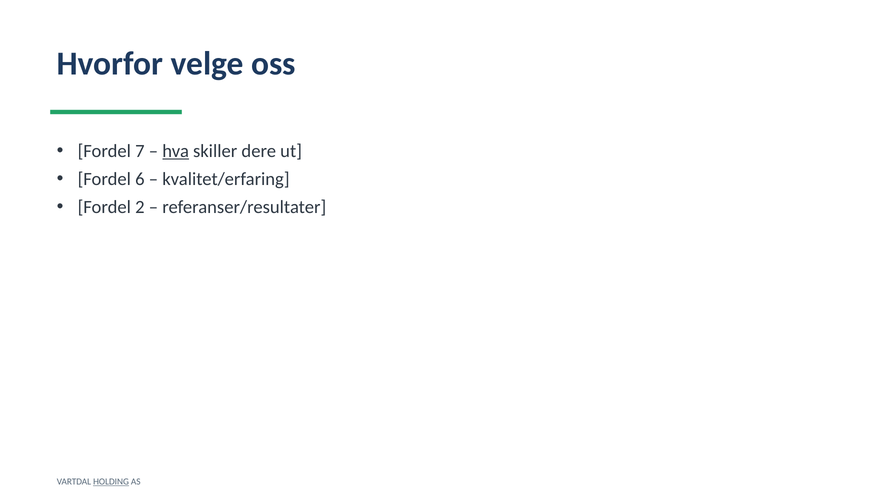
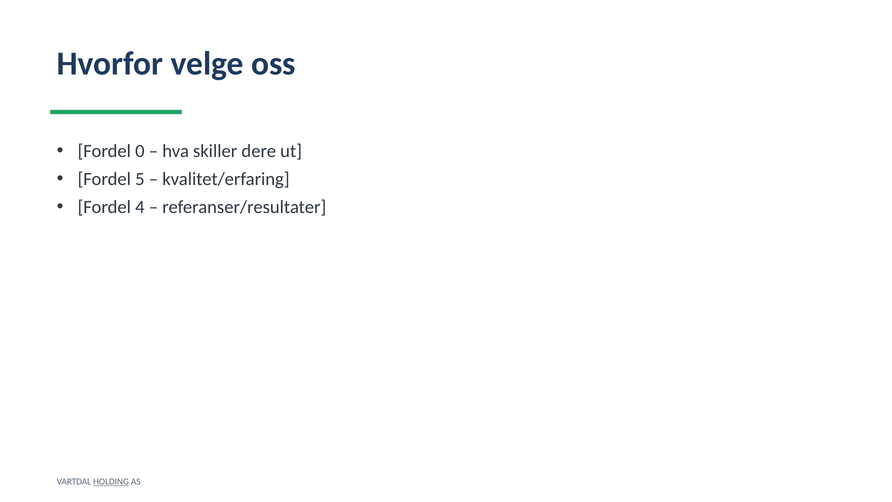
7: 7 -> 0 (140, 151)
hva underline: present -> none (176, 151)
6: 6 -> 5 (140, 179)
2: 2 -> 4 (140, 207)
